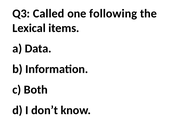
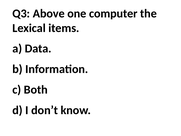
Called: Called -> Above (49, 13)
following: following -> computer (113, 13)
